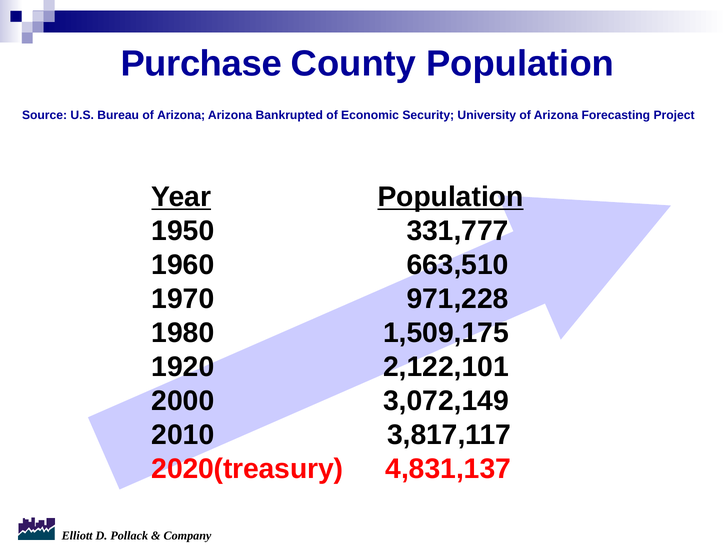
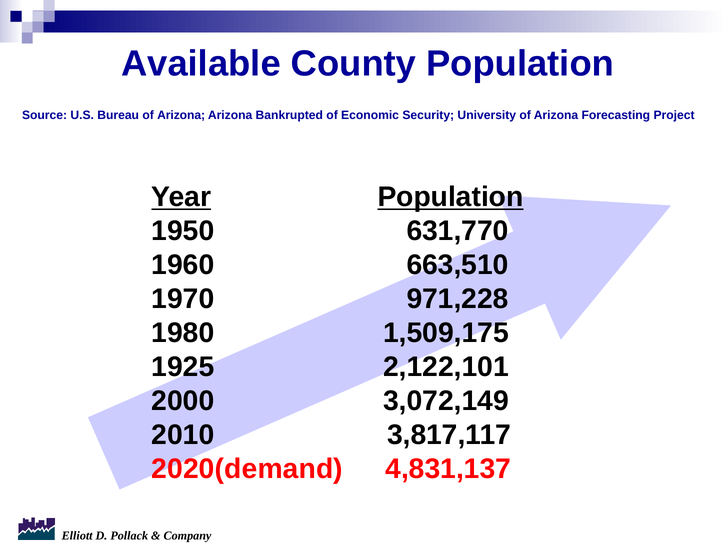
Purchase: Purchase -> Available (201, 64)
331,777: 331,777 -> 631,770 (458, 231)
1920: 1920 -> 1925 (183, 367)
2020(treasury: 2020(treasury -> 2020(demand (247, 469)
